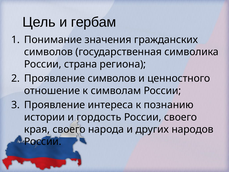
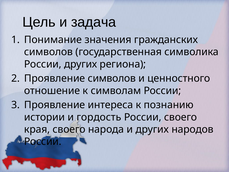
гербам: гербам -> задача (94, 22)
России страна: страна -> других (81, 64)
